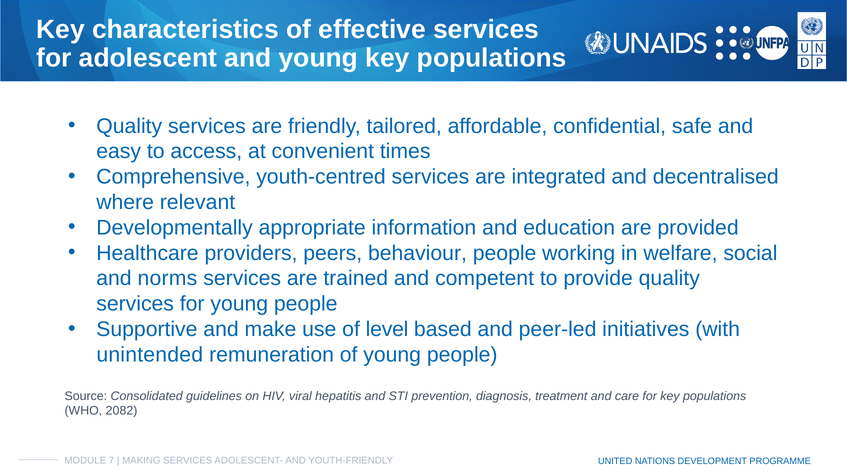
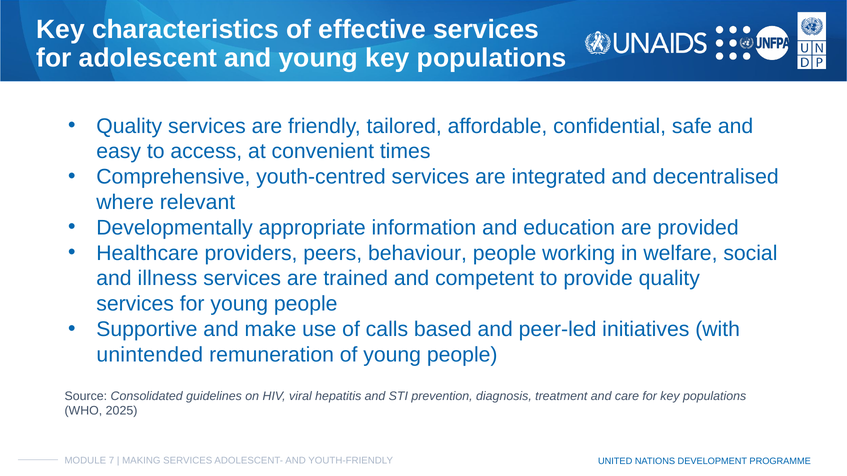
norms: norms -> illness (167, 279)
level: level -> calls (387, 330)
2082: 2082 -> 2025 (122, 411)
